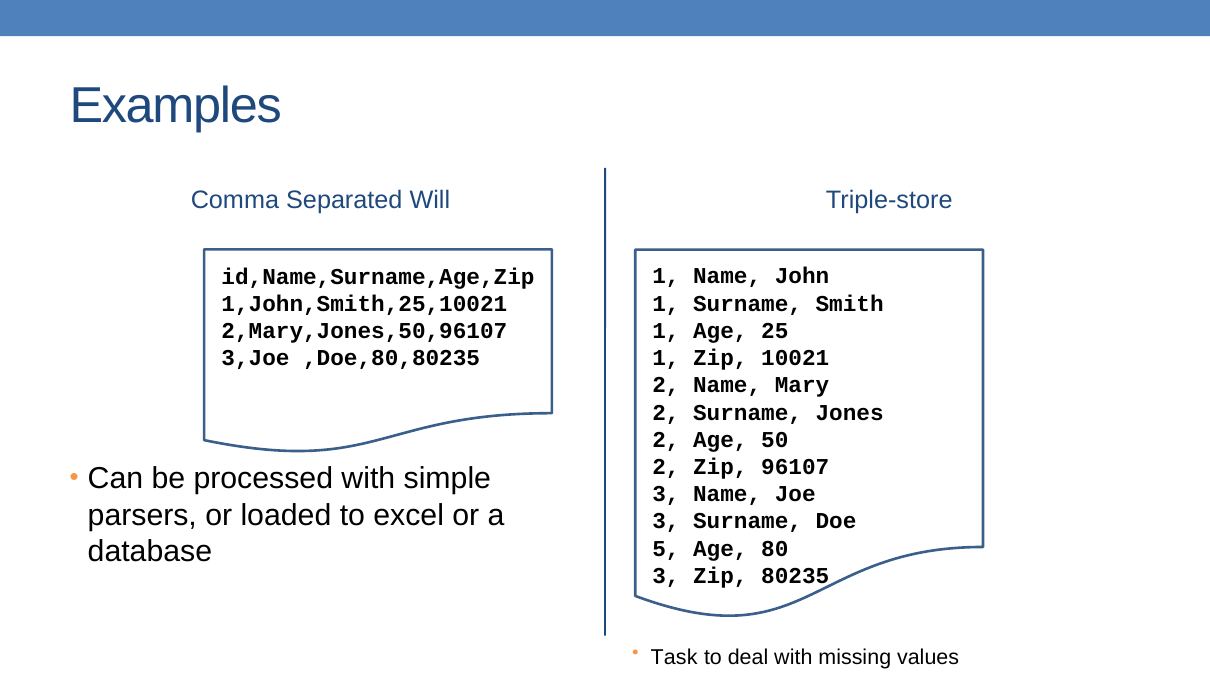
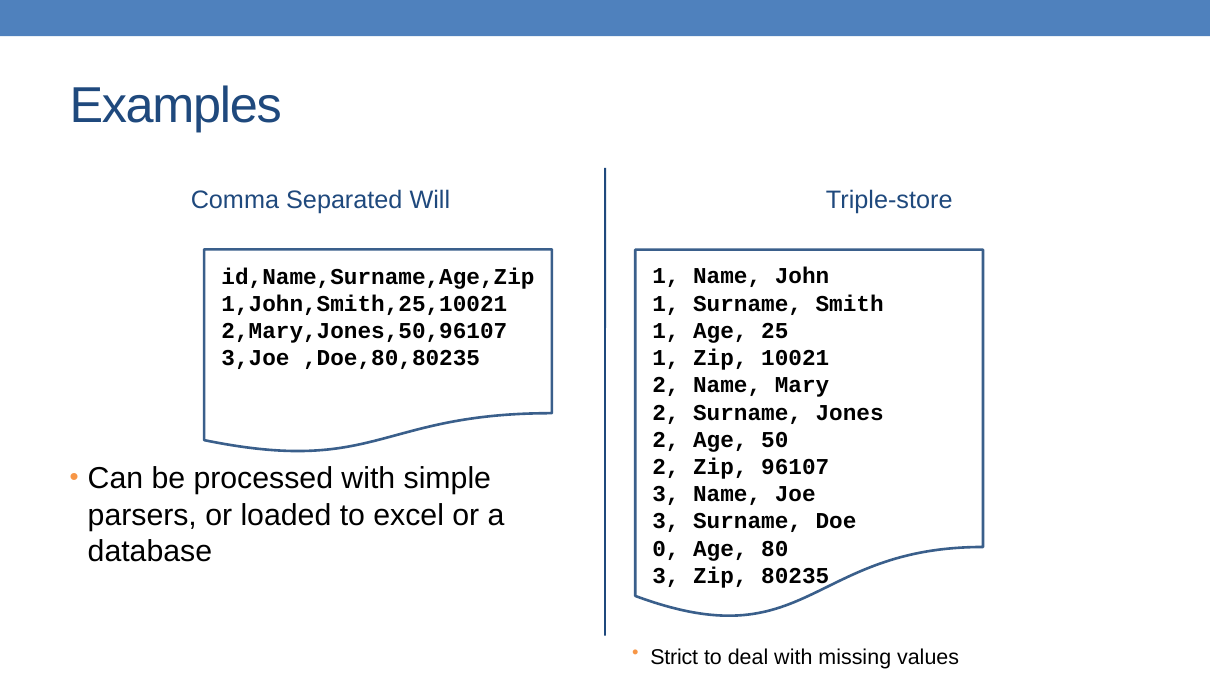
5: 5 -> 0 (666, 548)
Task: Task -> Strict (674, 657)
